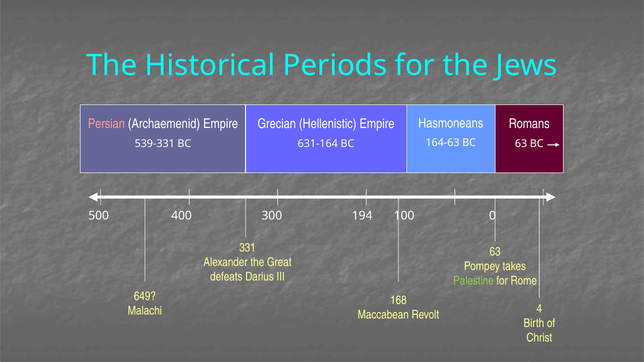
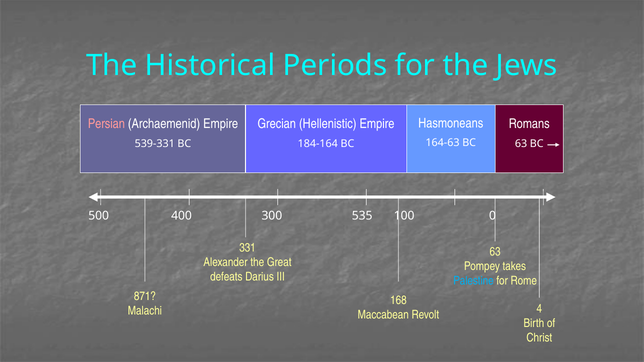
631-164: 631-164 -> 184-164 (318, 144)
194: 194 -> 535 (362, 216)
Palestine colour: light green -> light blue (473, 281)
649: 649 -> 871 (145, 297)
